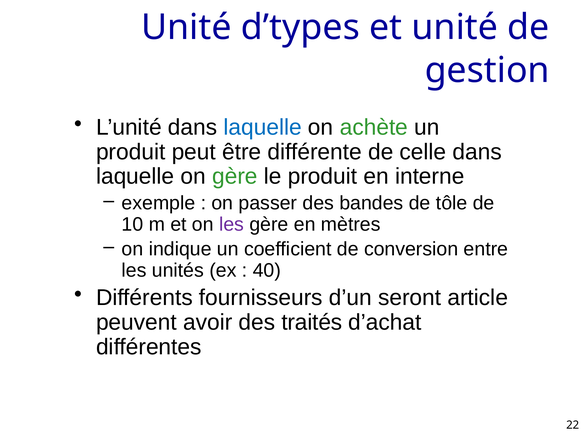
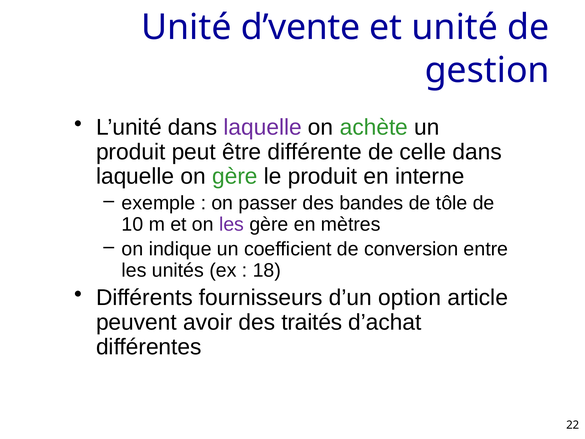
d’types: d’types -> d’vente (301, 27)
laquelle colour: blue -> purple (263, 127)
40: 40 -> 18 (267, 270)
seront: seront -> option (410, 297)
